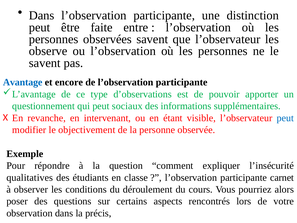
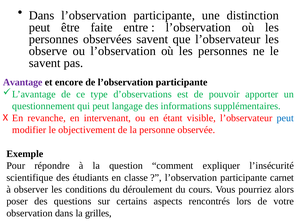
Avantage colour: blue -> purple (23, 82)
sociaux: sociaux -> langage (127, 106)
qualitatives: qualitatives -> scientifique (30, 177)
précis: précis -> grilles (98, 213)
